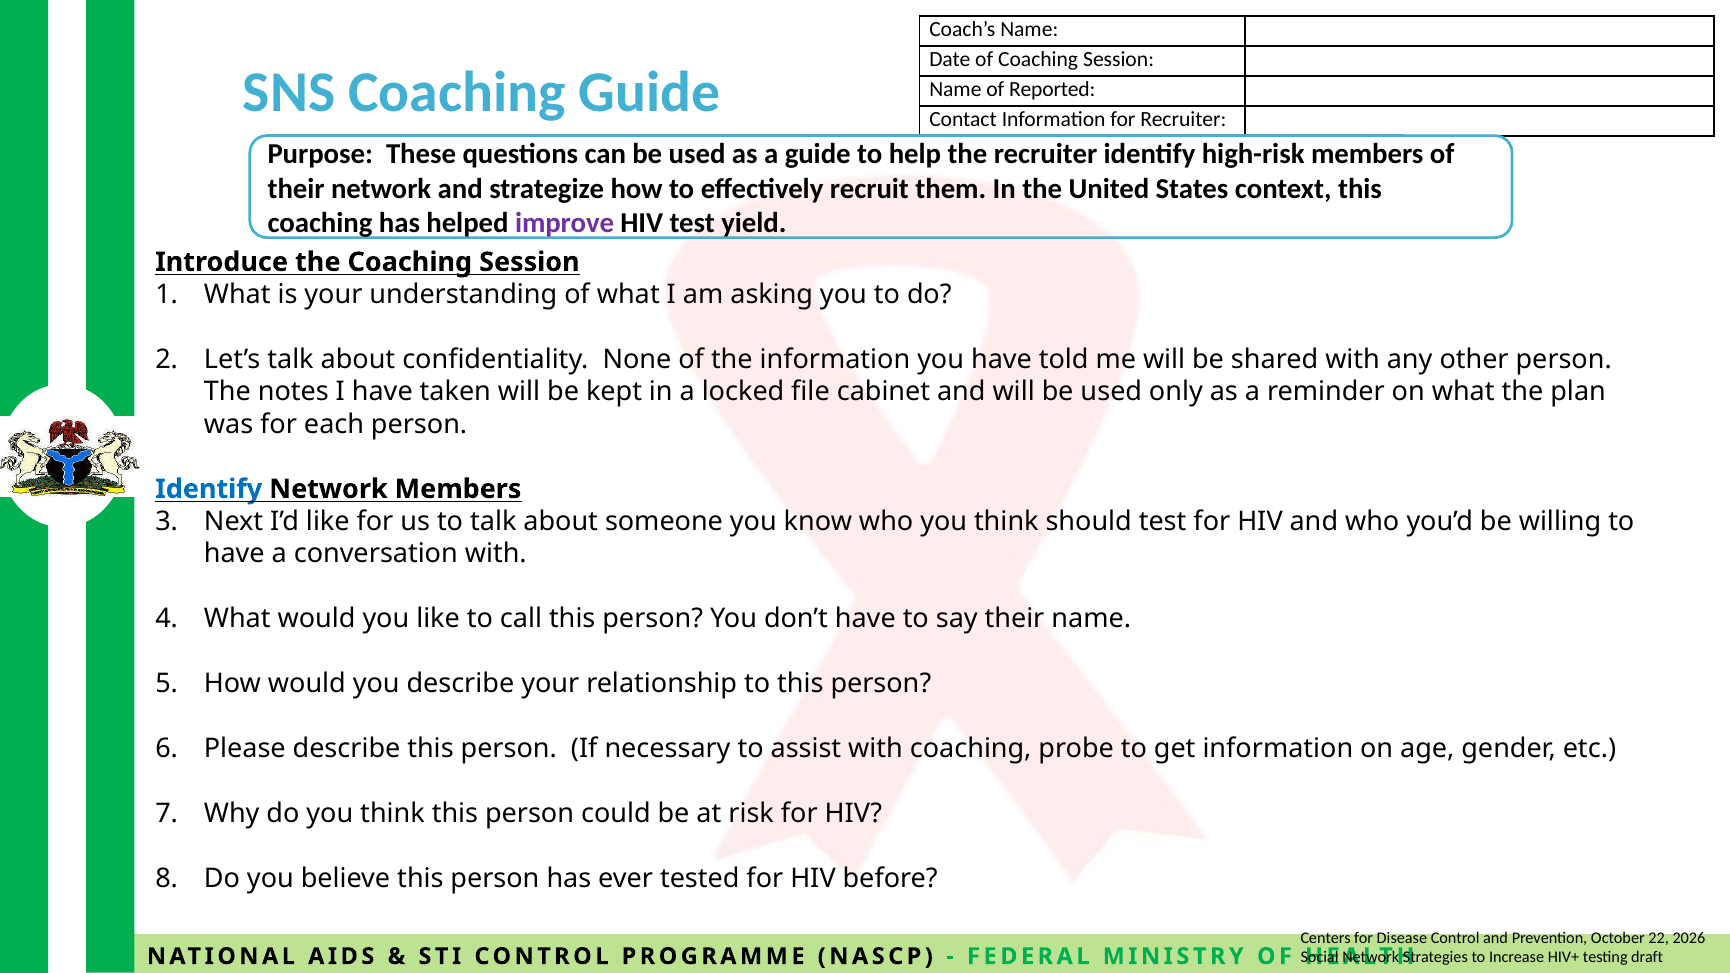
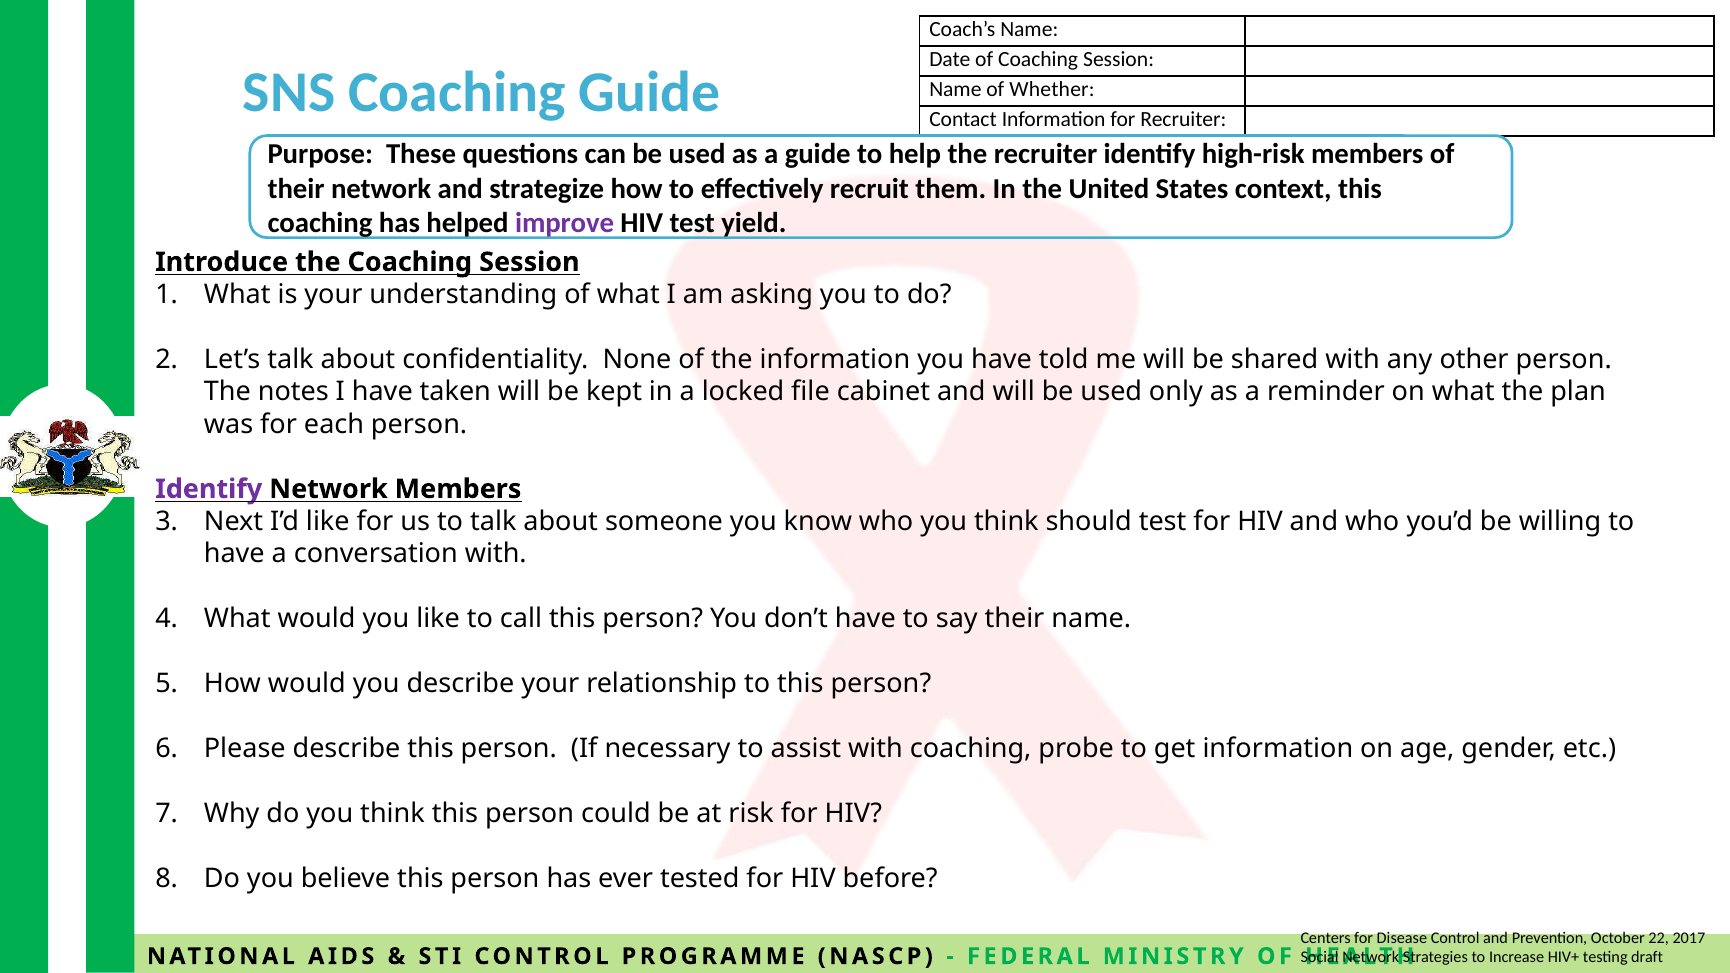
Reported: Reported -> Whether (1052, 89)
Identify colour: blue -> purple (209, 489)
2026: 2026 -> 2017 (1689, 938)
